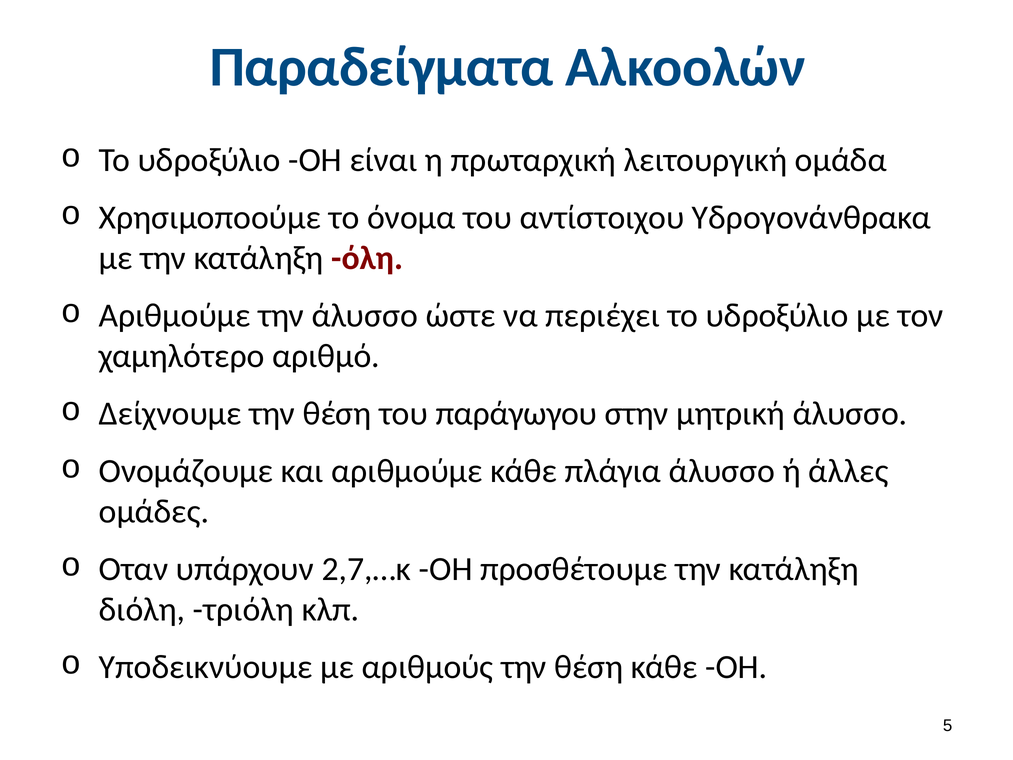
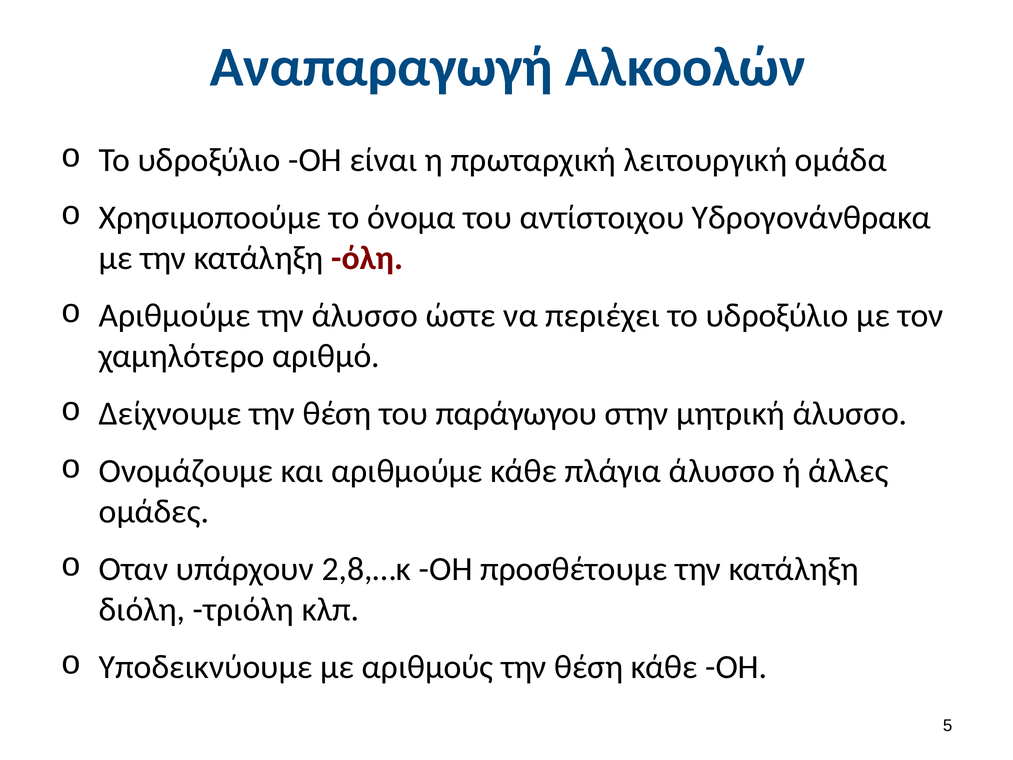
Παραδείγματα: Παραδείγματα -> Αναπαραγωγή (381, 67)
2,7,…κ: 2,7,…κ -> 2,8,…κ (366, 569)
